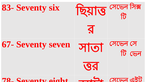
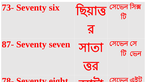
83-: 83- -> 73- (8, 8)
67-: 67- -> 87- (8, 44)
